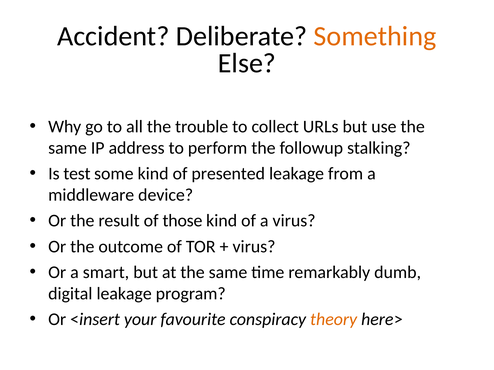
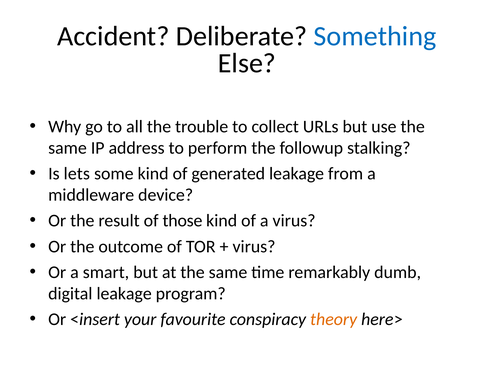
Something colour: orange -> blue (375, 36)
test: test -> lets (77, 174)
presented: presented -> generated (228, 174)
